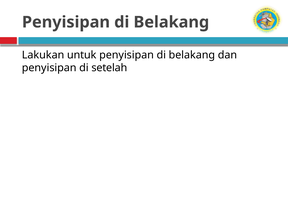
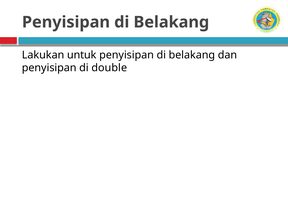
setelah: setelah -> double (109, 68)
